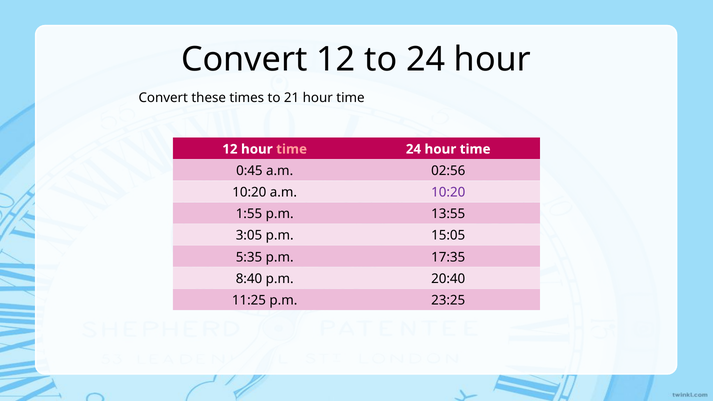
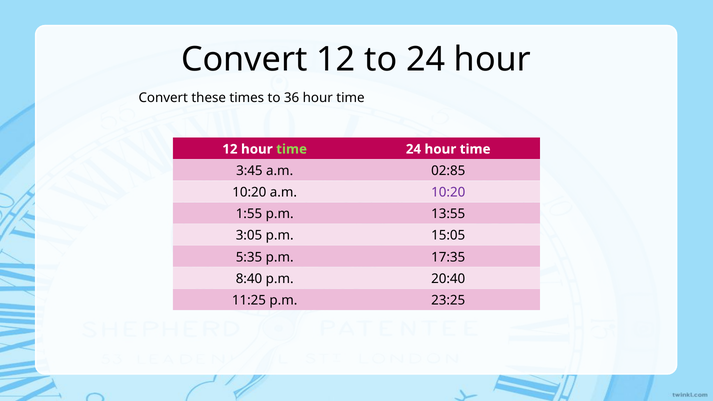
21: 21 -> 36 (292, 98)
time colour: pink -> light green (292, 149)
0:45: 0:45 -> 3:45 (249, 171)
02:56: 02:56 -> 02:85 (448, 171)
